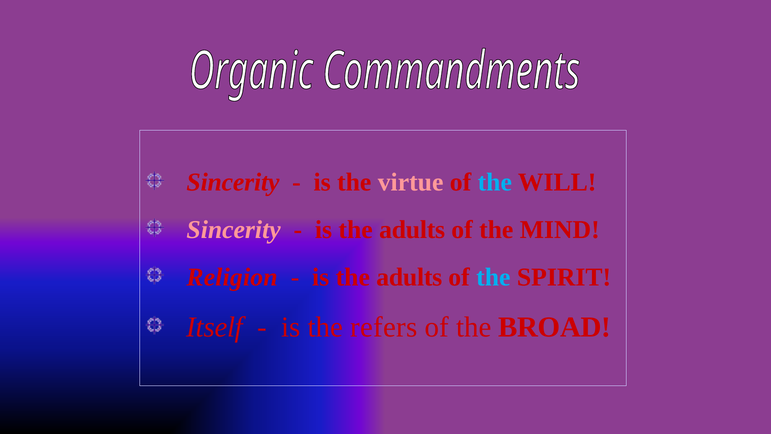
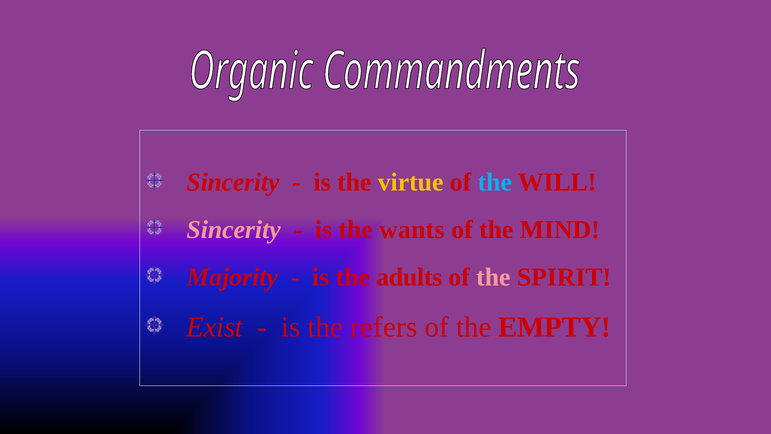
virtue colour: pink -> yellow (411, 182)
adults: adults -> wants (412, 230)
Religion: Religion -> Majority (232, 277)
the colour: light blue -> pink (493, 277)
Itself: Itself -> Exist (215, 327)
BROAD: BROAD -> EMPTY (555, 327)
